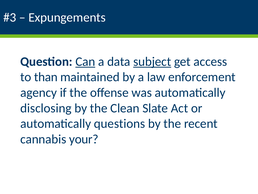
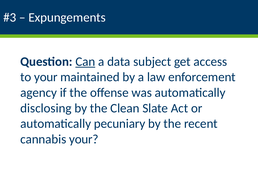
subject underline: present -> none (152, 61)
to than: than -> your (46, 77)
questions: questions -> pecuniary (120, 123)
